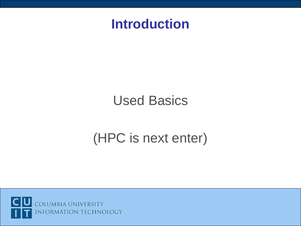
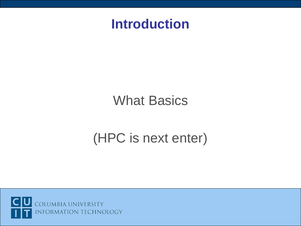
Used: Used -> What (129, 101)
